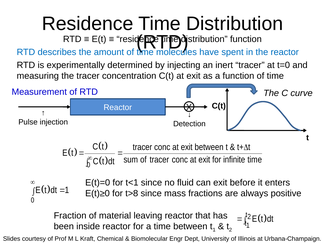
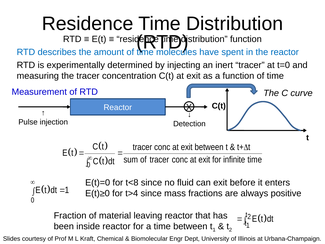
t<1: t<1 -> t<8 (132, 182)
t>8: t>8 -> t>4 (132, 193)
